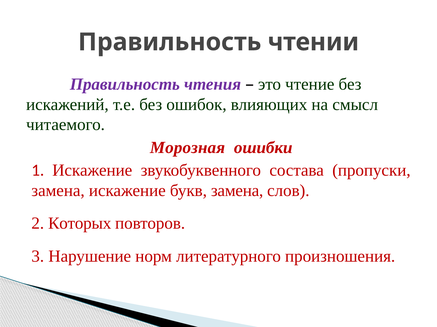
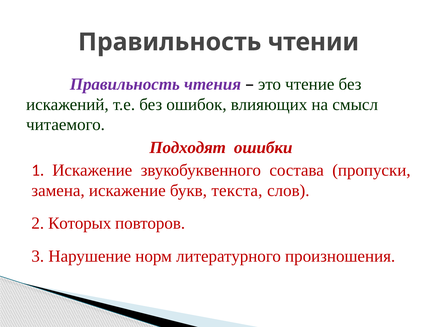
Морозная: Морозная -> Подходят (188, 148)
букв замена: замена -> текста (237, 191)
